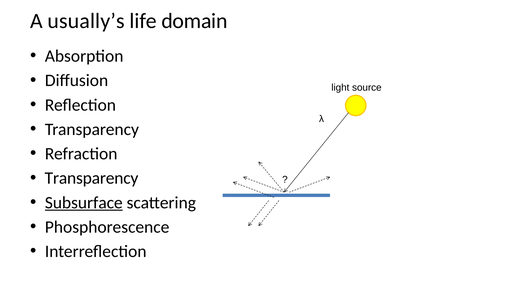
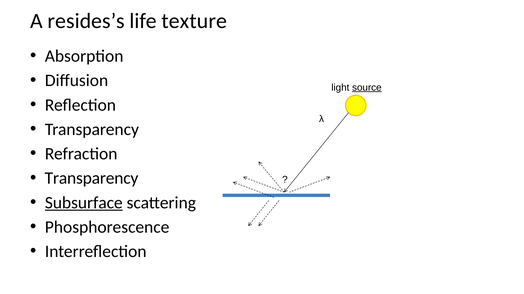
usually’s: usually’s -> resides’s (86, 21)
domain: domain -> texture (194, 21)
source underline: none -> present (367, 88)
